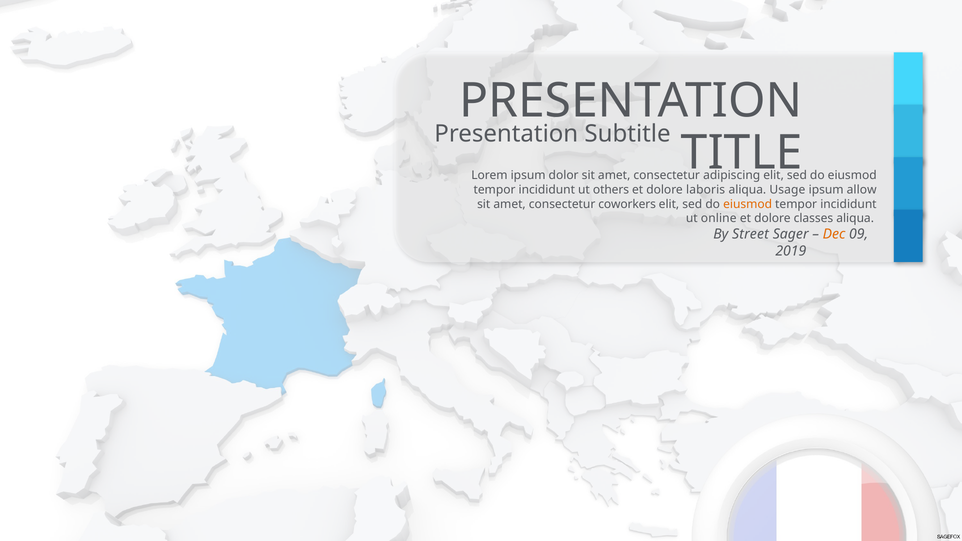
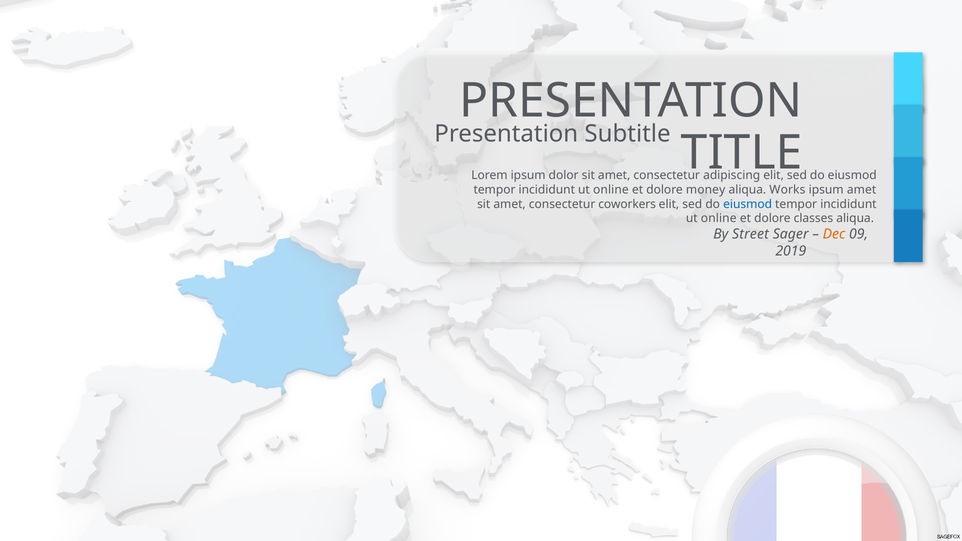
others: others -> online (611, 190)
laboris: laboris -> money (706, 190)
Usage: Usage -> Works (787, 190)
ipsum allow: allow -> amet (862, 190)
eiusmod colour: orange -> blue (748, 204)
